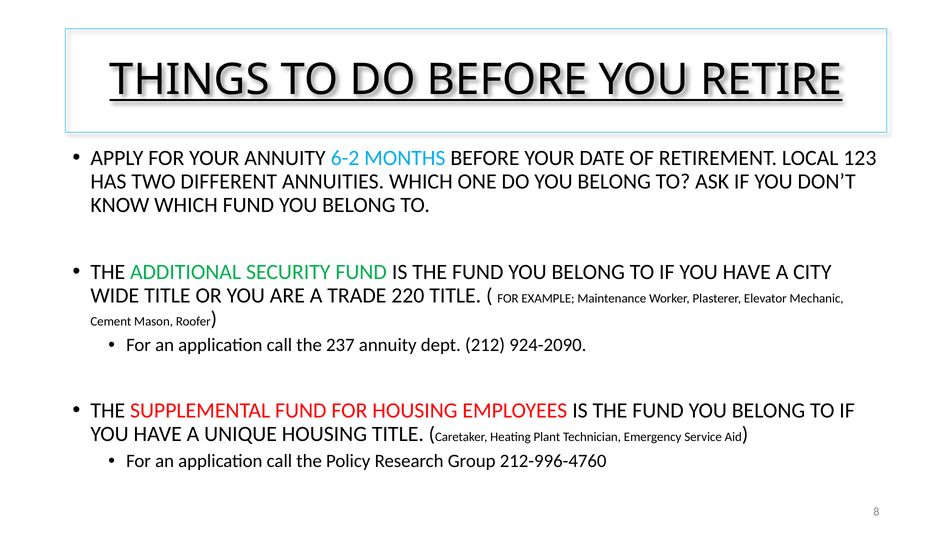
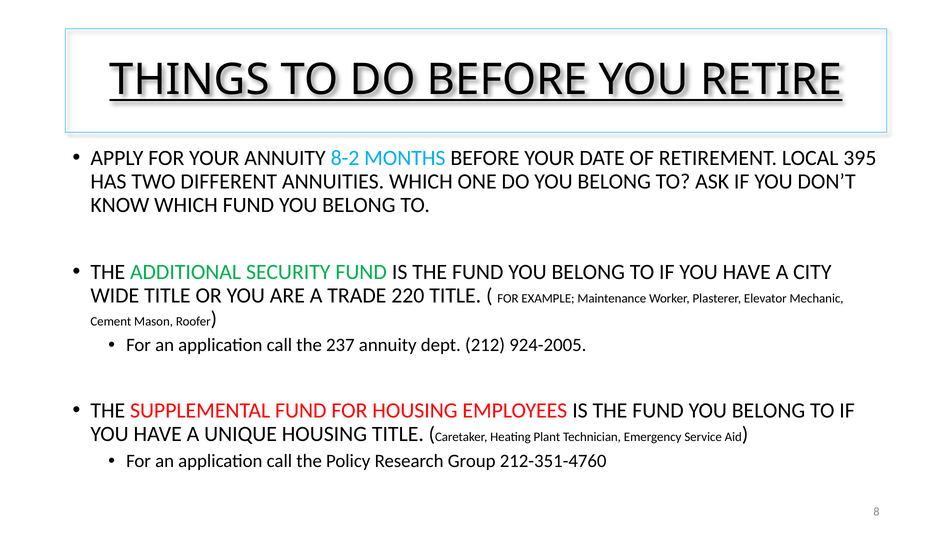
6-2: 6-2 -> 8-2 (345, 158)
123: 123 -> 395 (860, 158)
924-2090: 924-2090 -> 924-2005 (548, 345)
212-996-4760: 212-996-4760 -> 212-351-4760 (553, 461)
